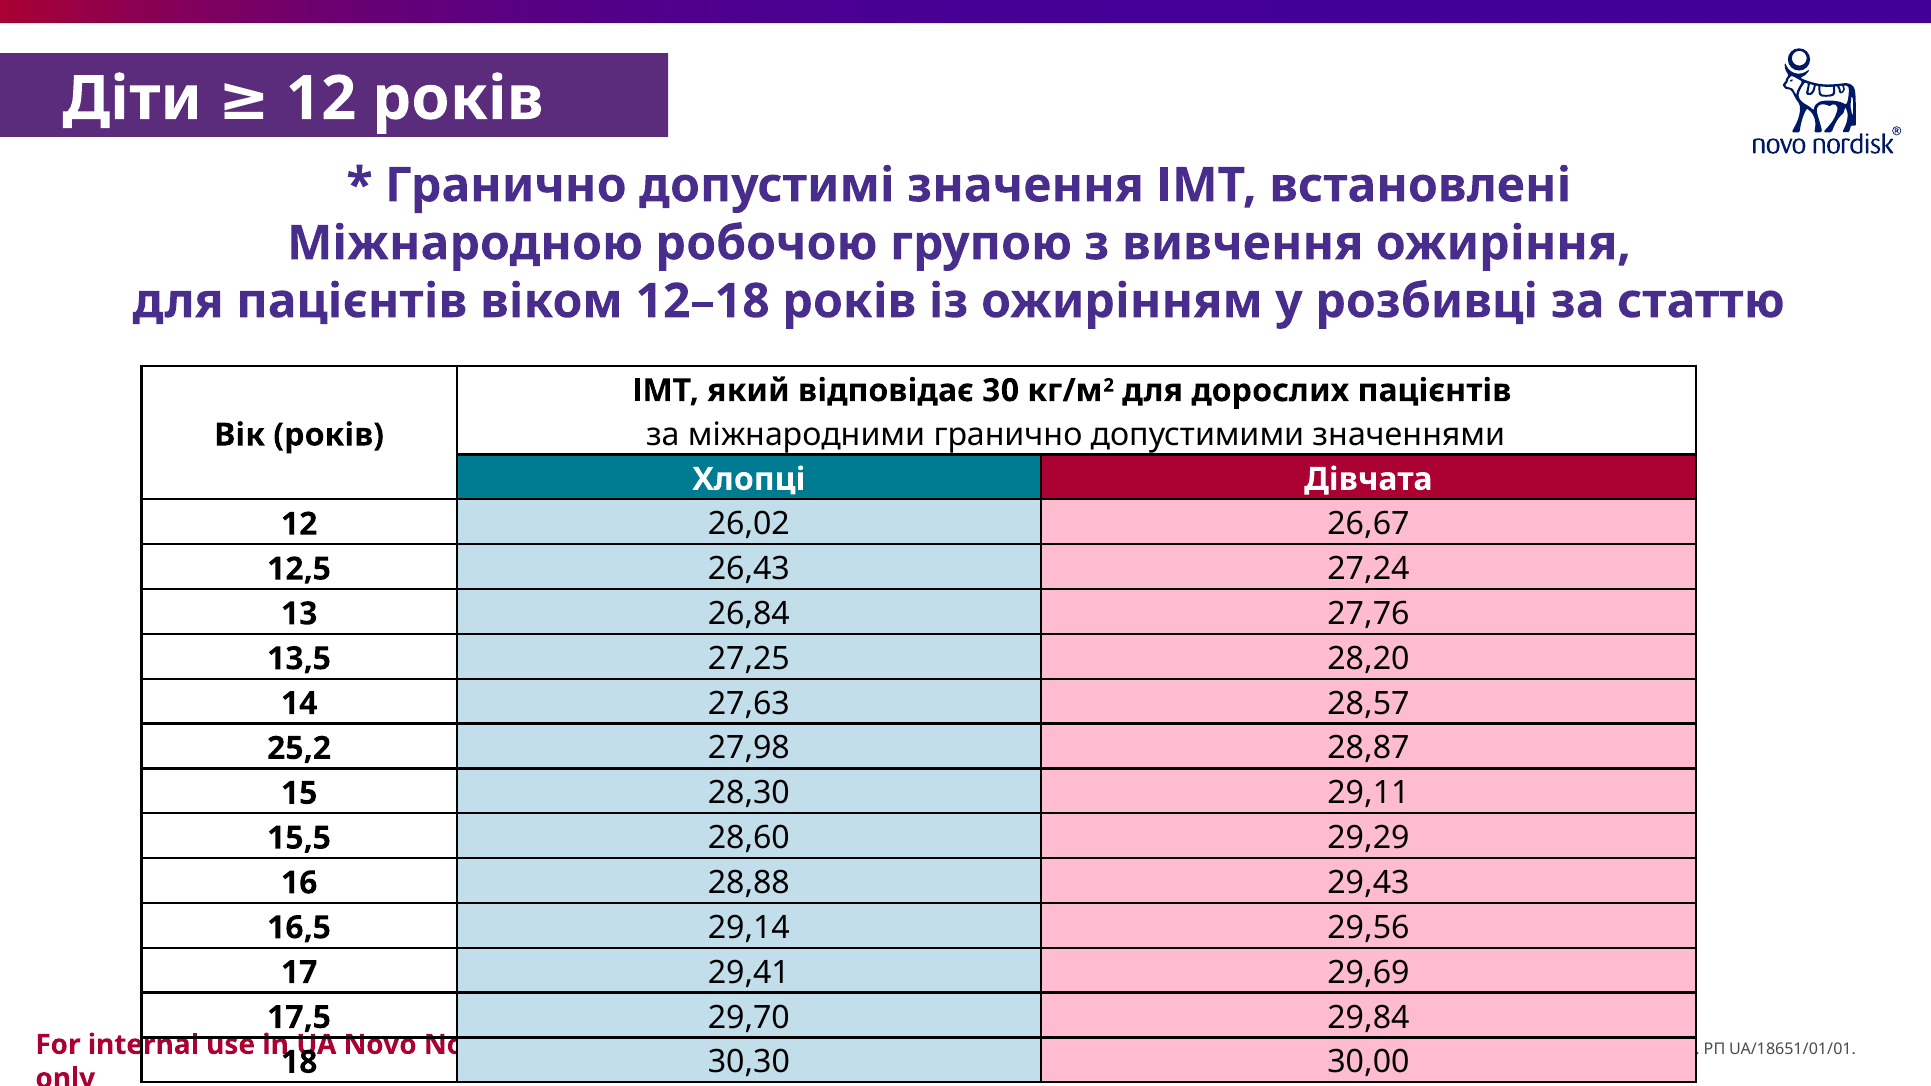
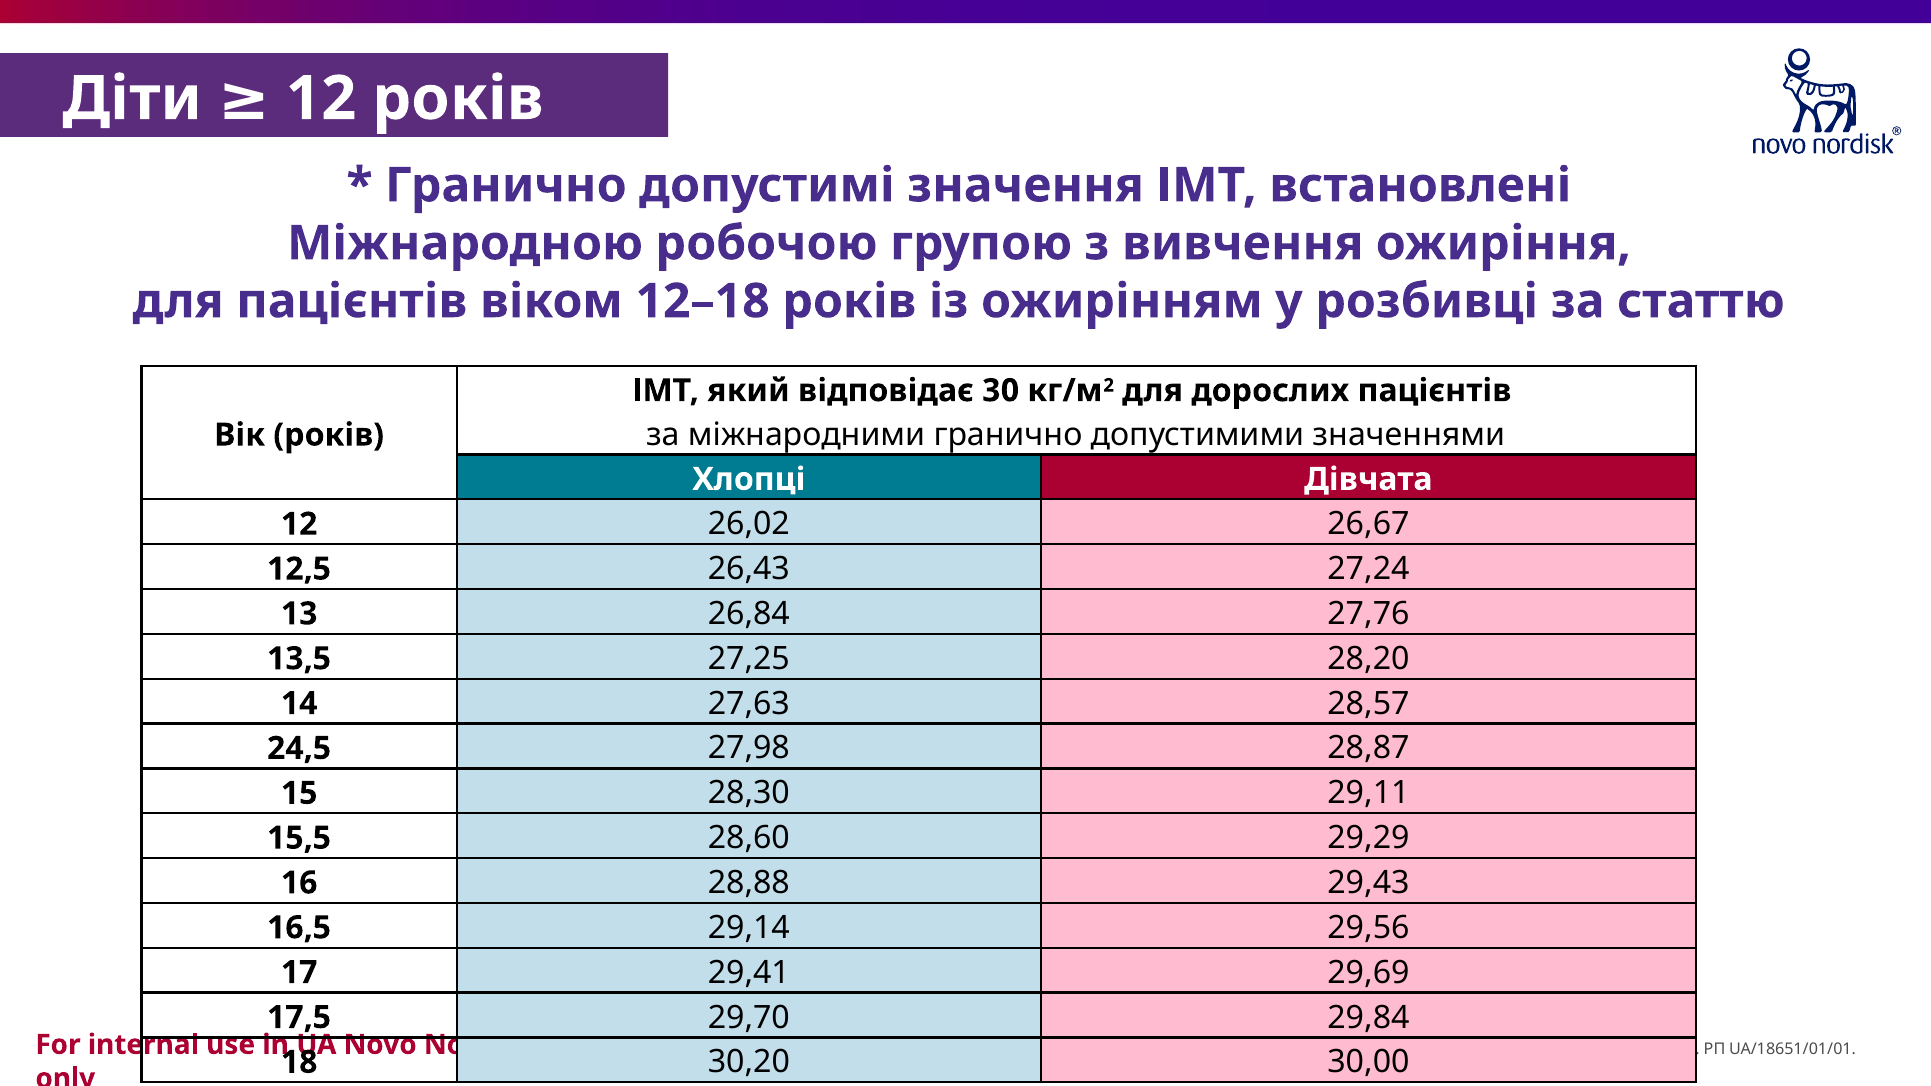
25,2: 25,2 -> 24,5 (299, 748)
30,30: 30,30 -> 30,20 (749, 1062)
